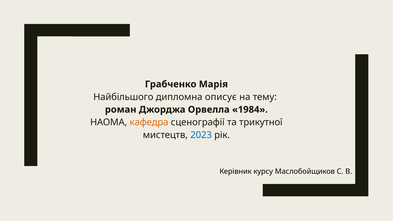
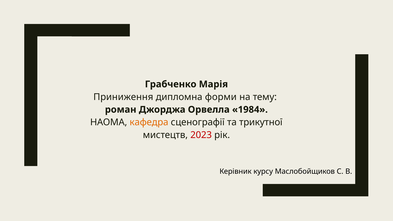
Найбільшого: Найбільшого -> Приниження (123, 97)
описує: описує -> форми (221, 97)
2023 colour: blue -> red (201, 135)
